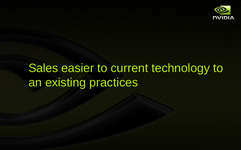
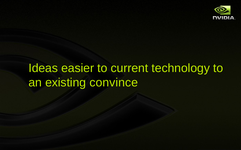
Sales: Sales -> Ideas (43, 68)
practices: practices -> convince (114, 83)
